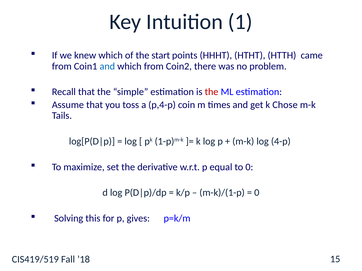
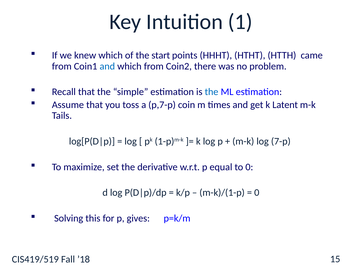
the colour: red -> blue (212, 92)
p,4-p: p,4-p -> p,7-p (162, 105)
Chose: Chose -> Latent (285, 105)
4-p: 4-p -> 7-p (281, 142)
